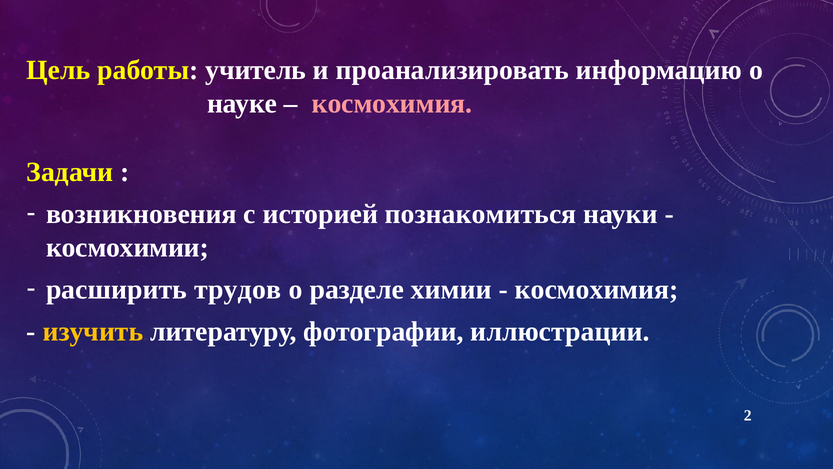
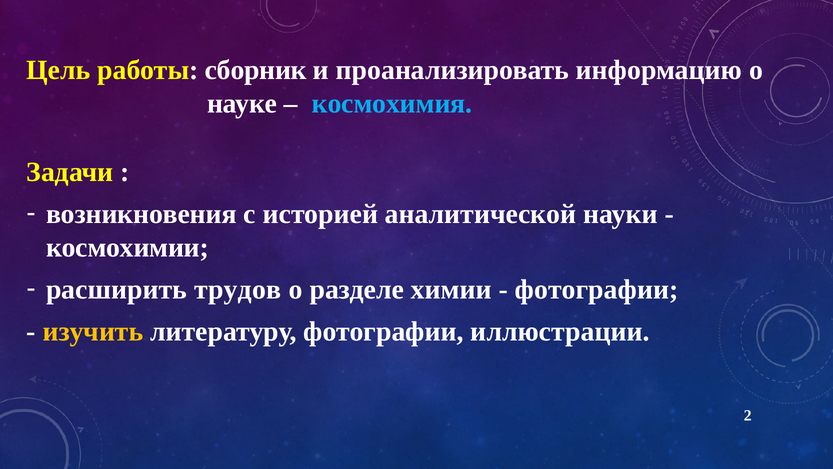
учитель: учитель -> сборник (256, 70)
космохимия colour: pink -> light blue (392, 103)
познакомиться: познакомиться -> аналитической (481, 214)
космохимия: космохимия -> фотографии (597, 289)
